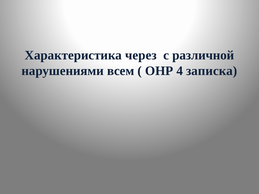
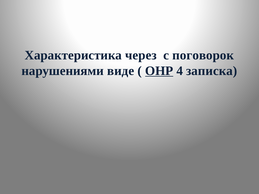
различной: различной -> поговорок (203, 55)
всем: всем -> виде (121, 71)
ОНР underline: none -> present (159, 71)
